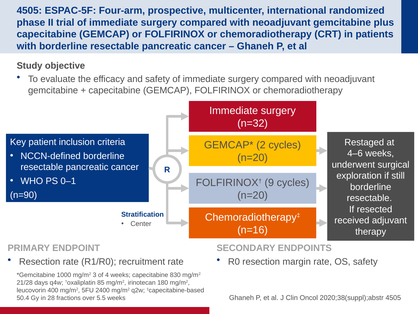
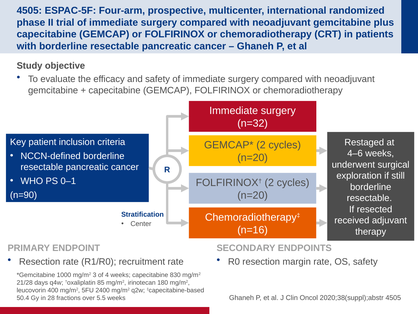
FOLFIRINOX† 9: 9 -> 2 (269, 182)
